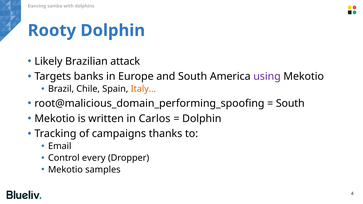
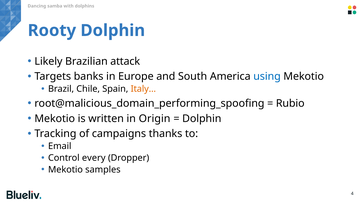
using colour: purple -> blue (267, 77)
South: South -> Rubio (290, 103)
Carlos: Carlos -> Origin (155, 119)
